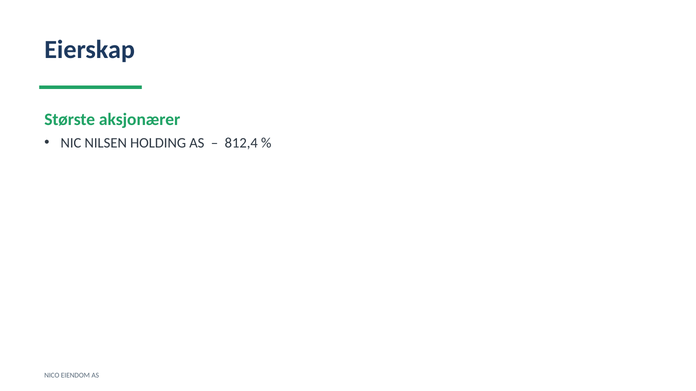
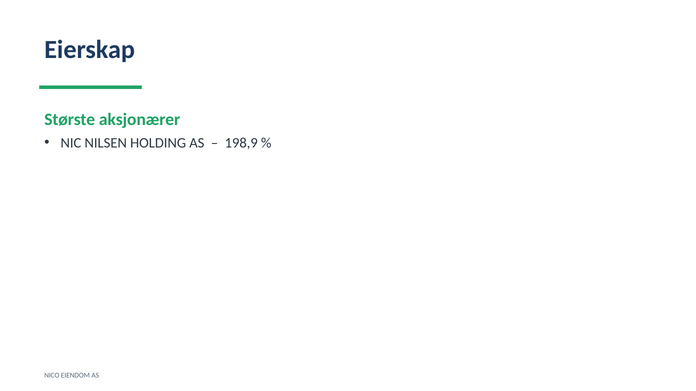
812,4: 812,4 -> 198,9 (241, 143)
